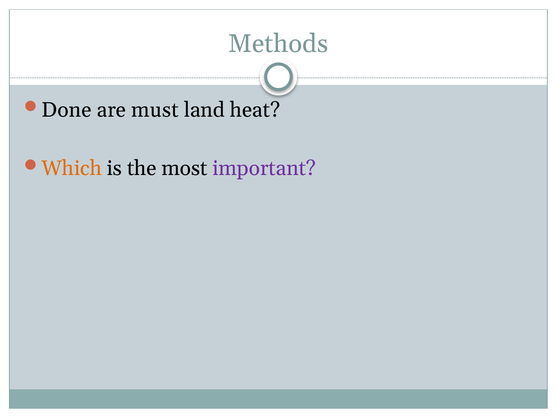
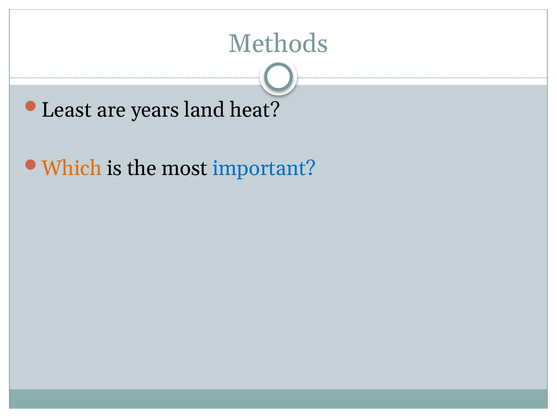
Done: Done -> Least (67, 110)
must: must -> years (155, 110)
important colour: purple -> blue (264, 168)
